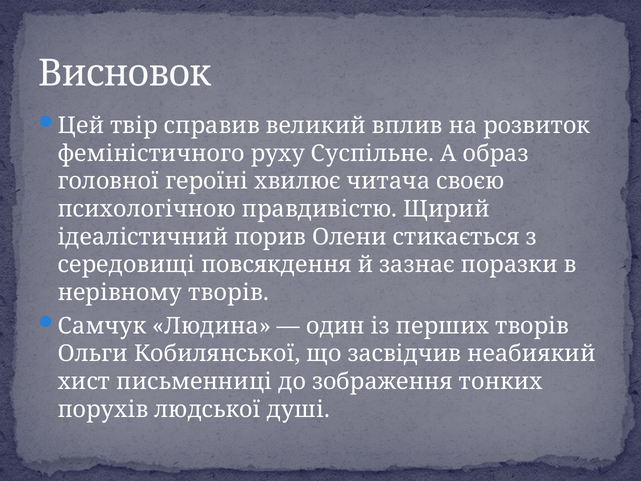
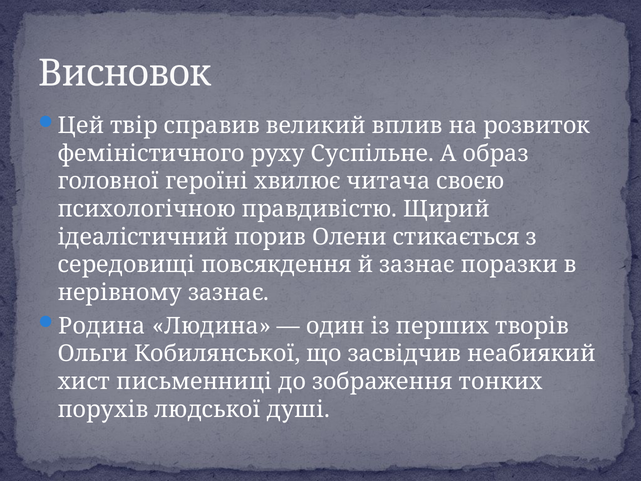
нерівному творів: творів -> зазнає (229, 293)
Самчук: Самчук -> Родина (102, 326)
